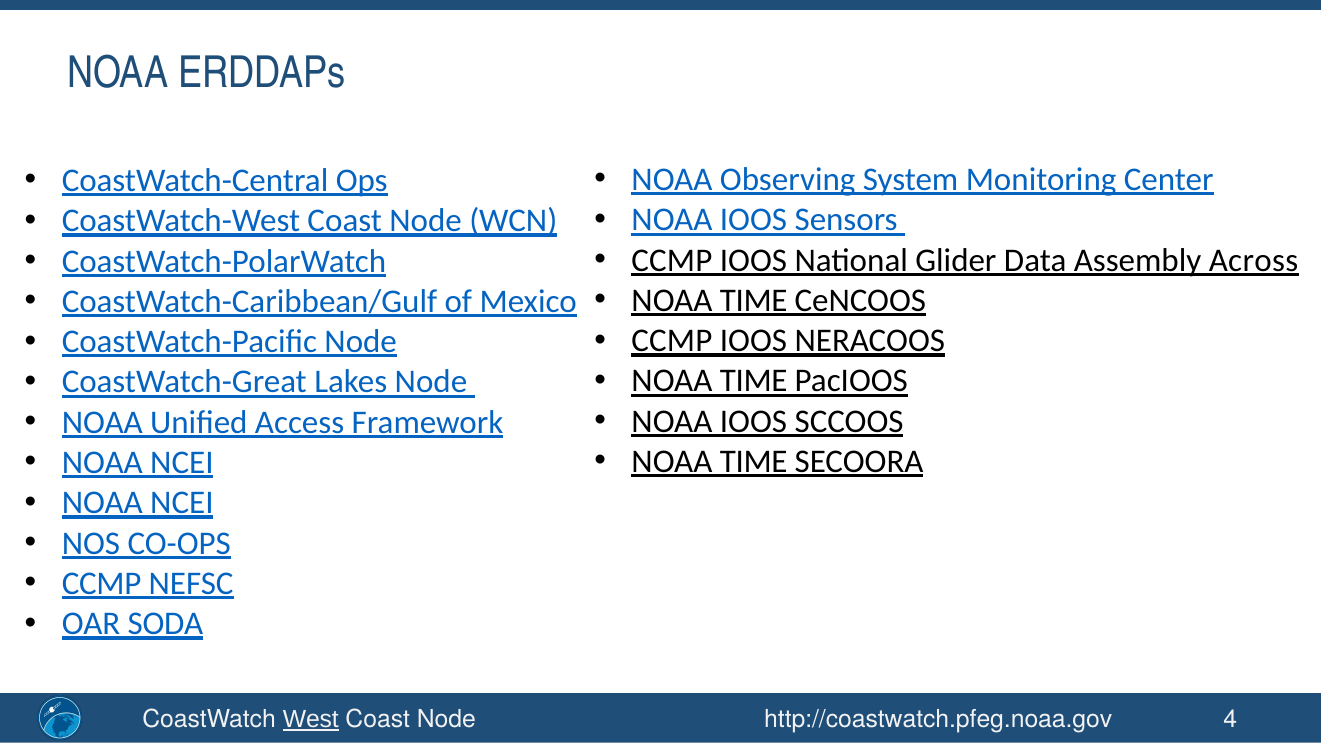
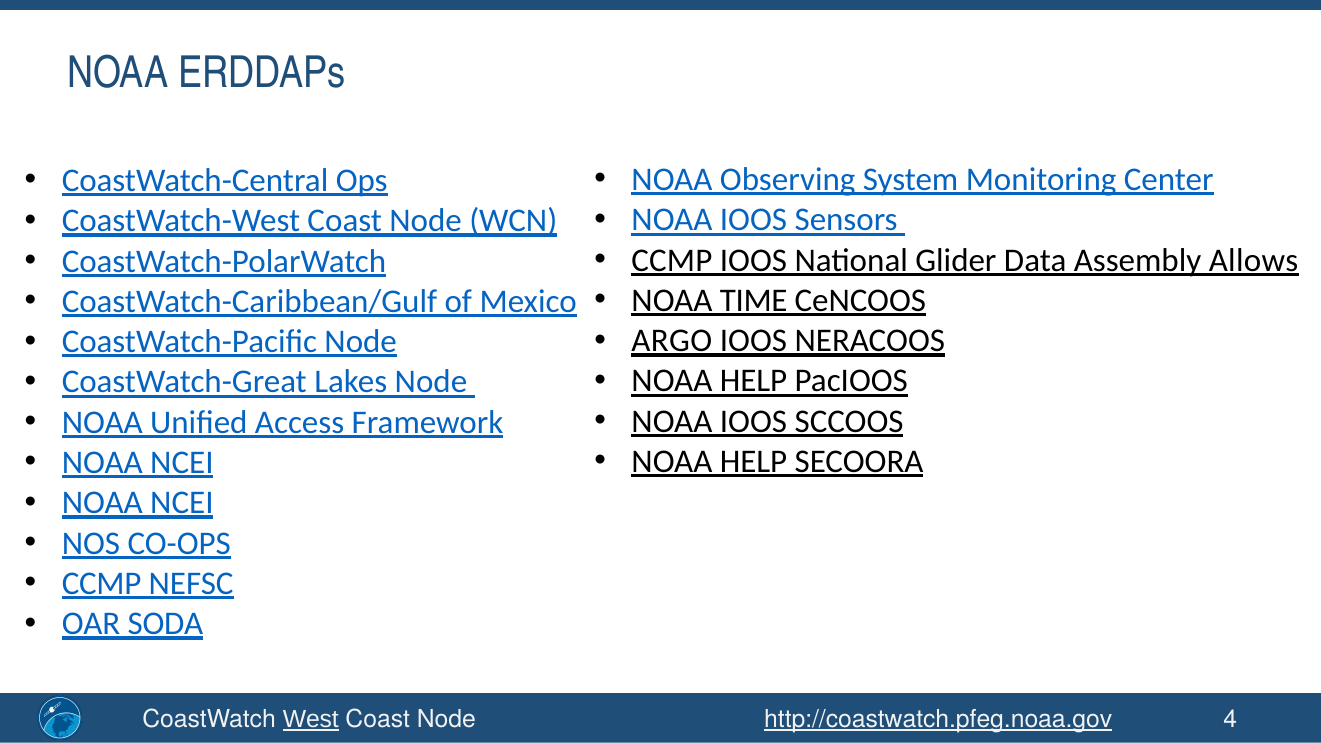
Across: Across -> Allows (1254, 260)
CCMP: CCMP -> ARGO (672, 341)
TIME: TIME -> HELP (754, 381)
TIME: TIME -> HELP (754, 462)
http://coastwatch.pfeg.noaa.gov underline: none -> present (938, 719)
